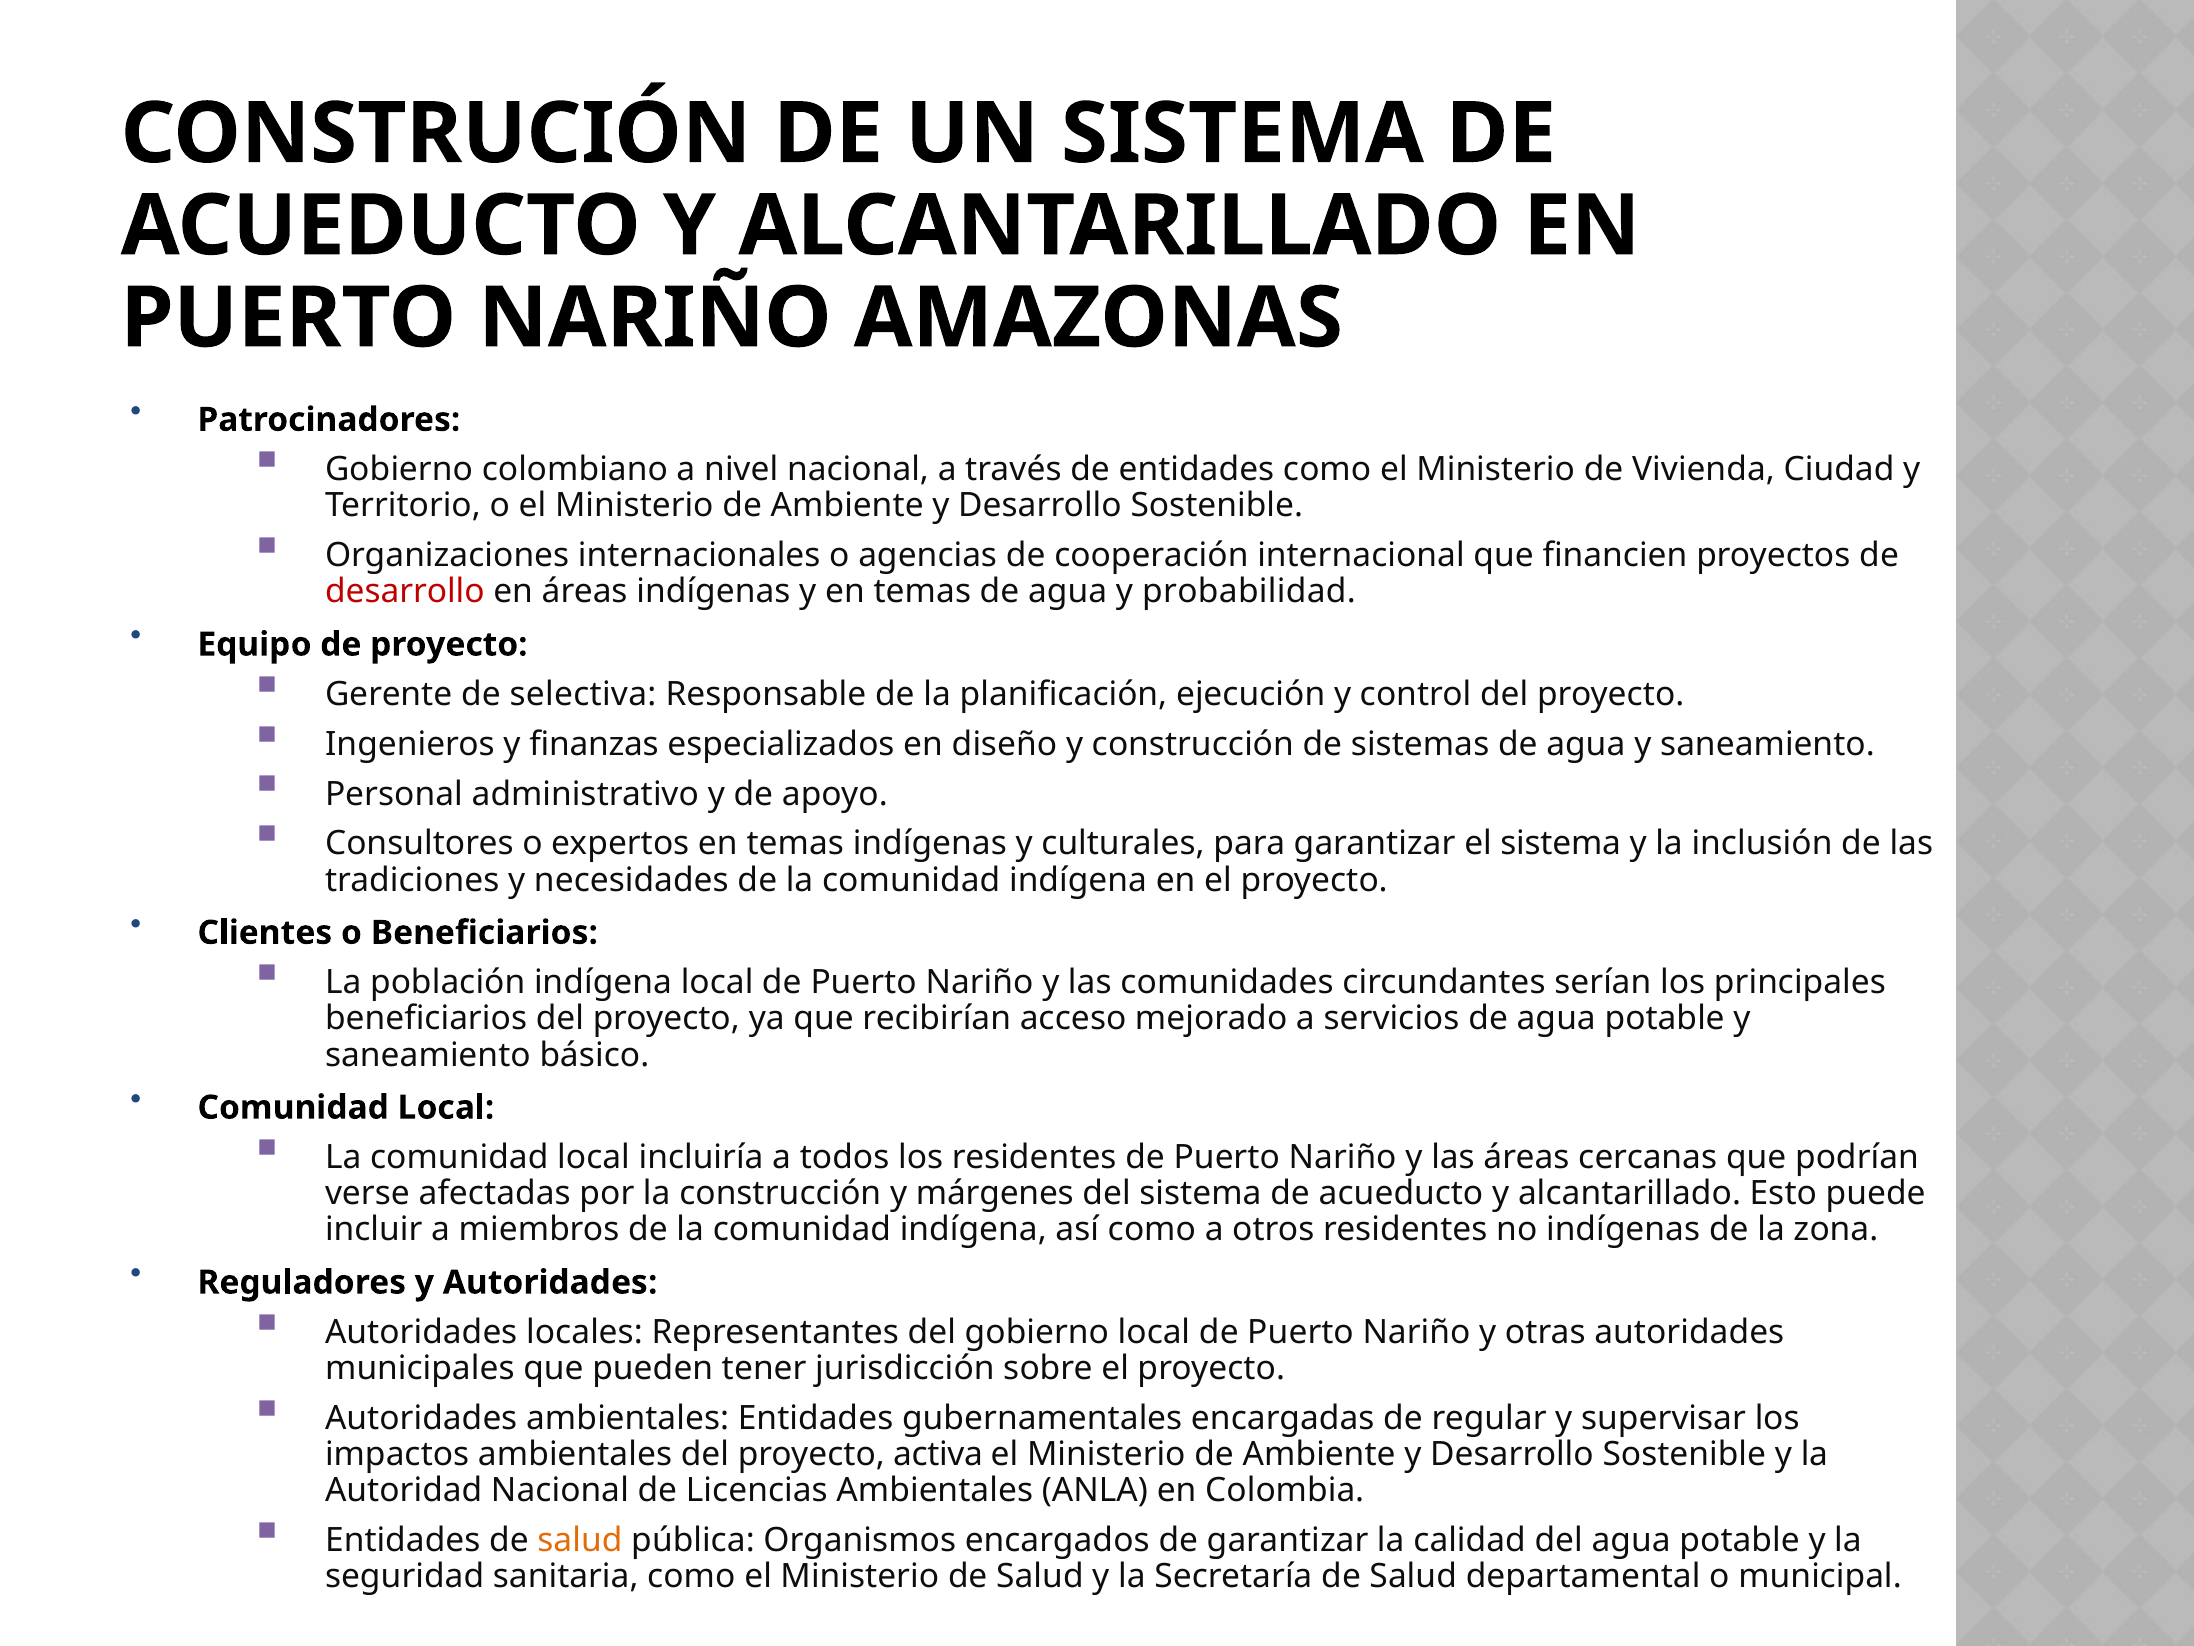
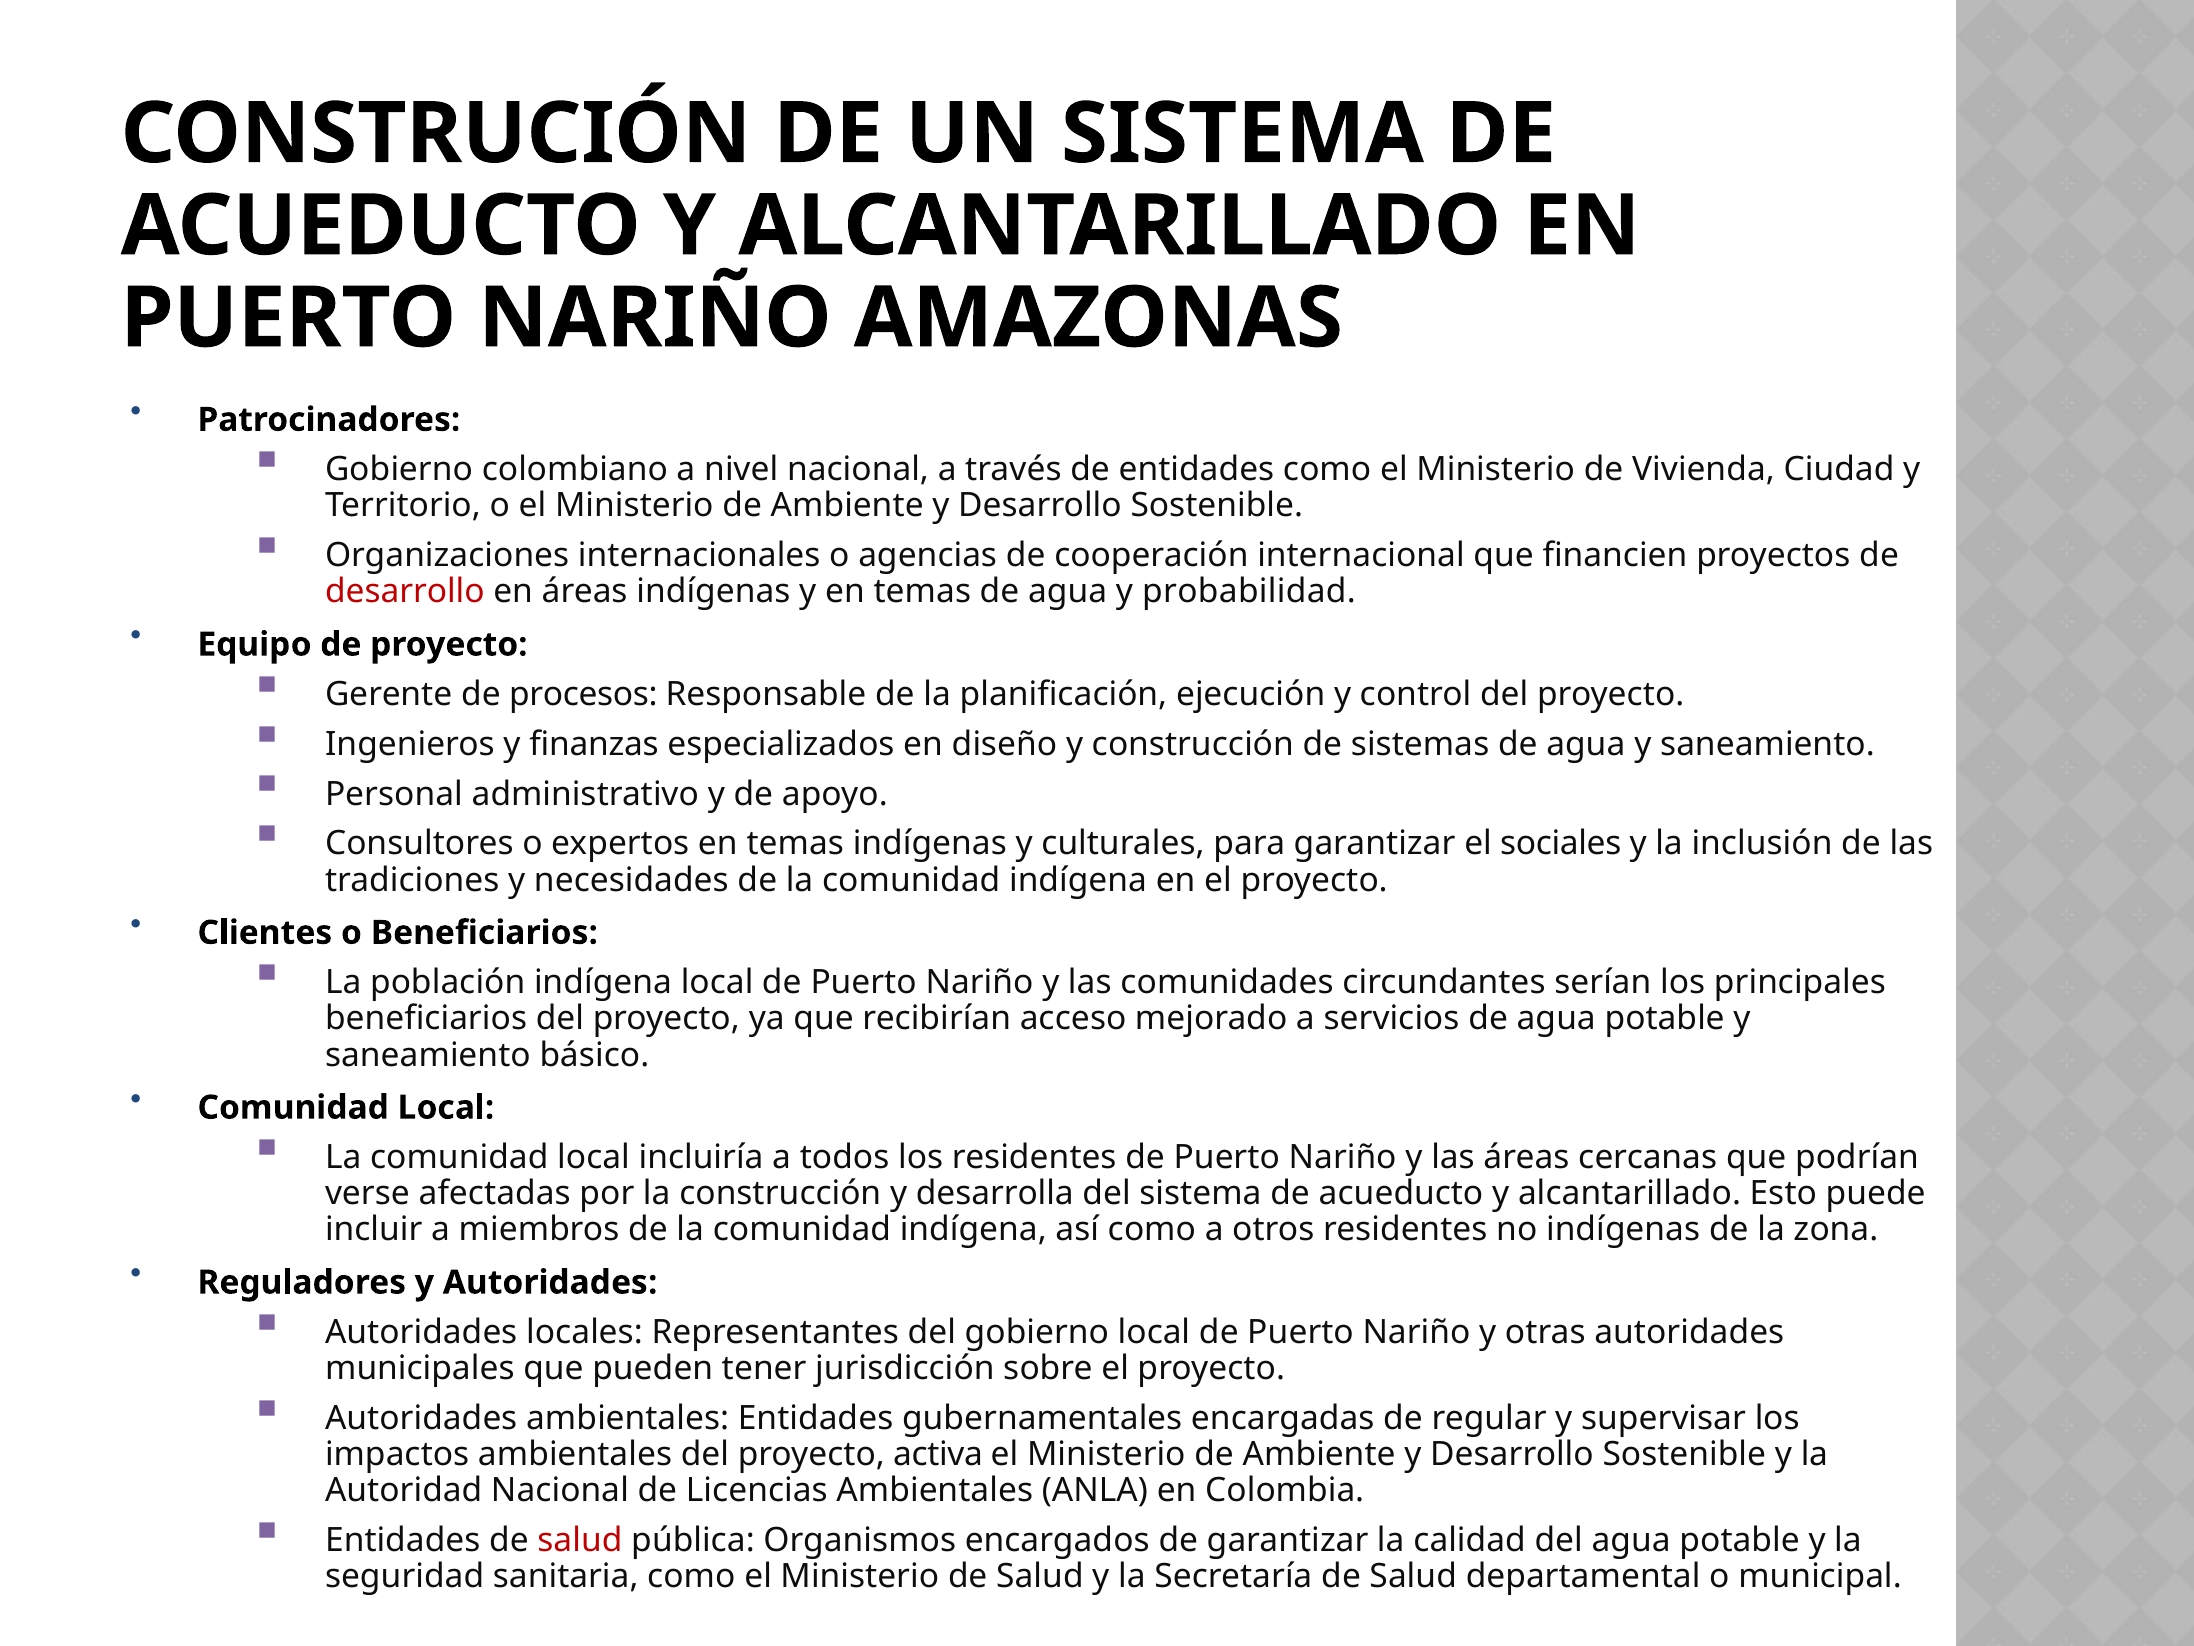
selectiva: selectiva -> procesos (583, 694)
el sistema: sistema -> sociales (1561, 844)
márgenes: márgenes -> desarrolla (995, 1193)
salud colour: orange -> red (580, 1540)
